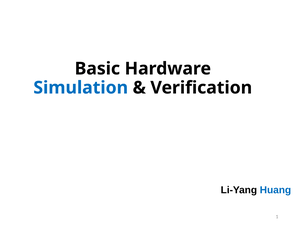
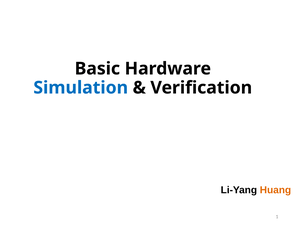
Huang colour: blue -> orange (275, 190)
